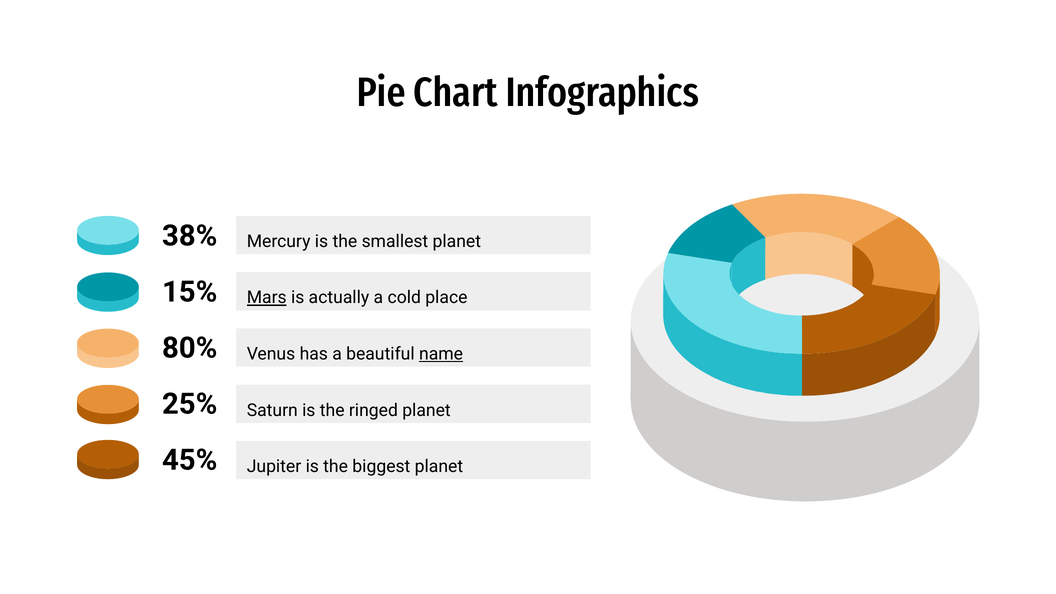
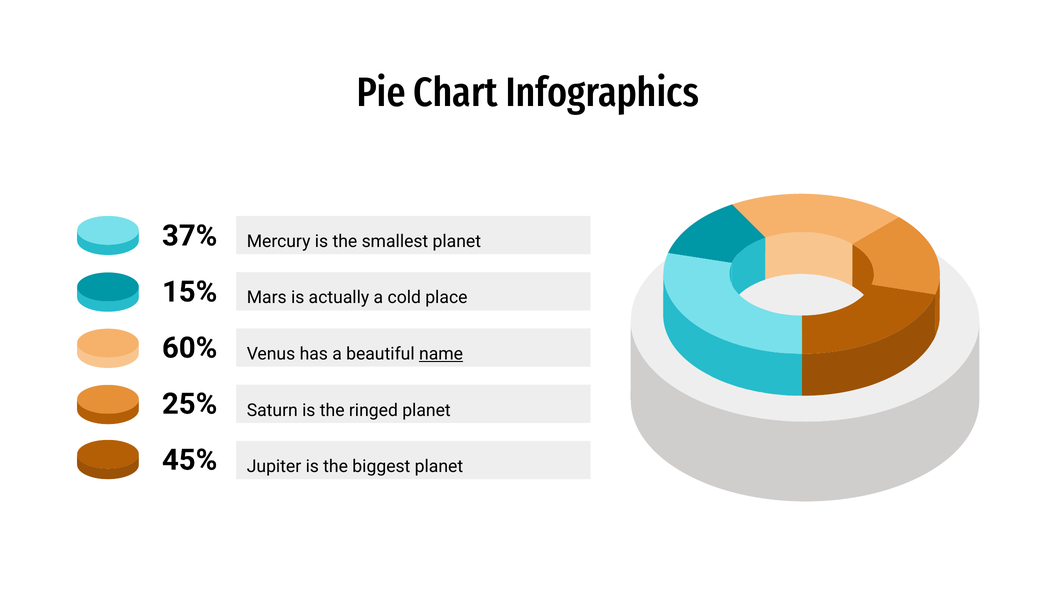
38%: 38% -> 37% (190, 236)
Mars underline: present -> none (267, 298)
80%: 80% -> 60% (190, 348)
